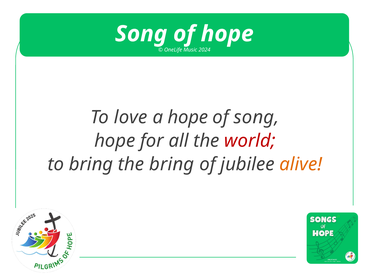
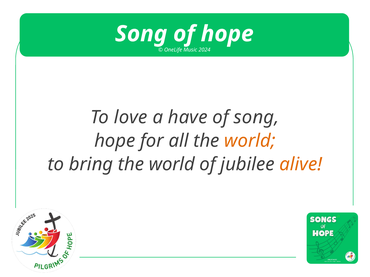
a hope: hope -> have (188, 118)
world colour: red -> orange (250, 141)
bring the bring: bring -> world (172, 165)
